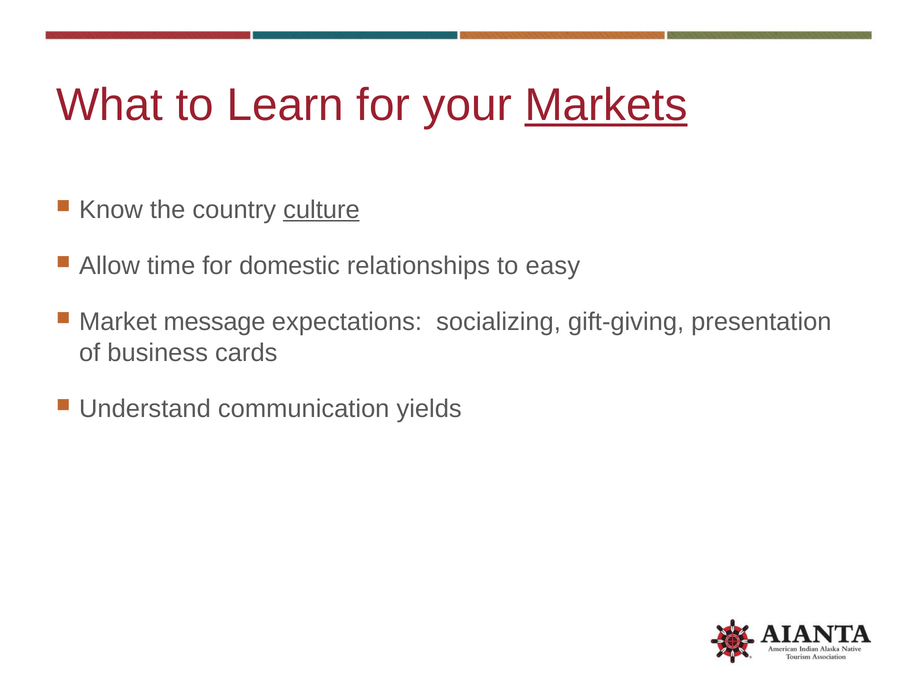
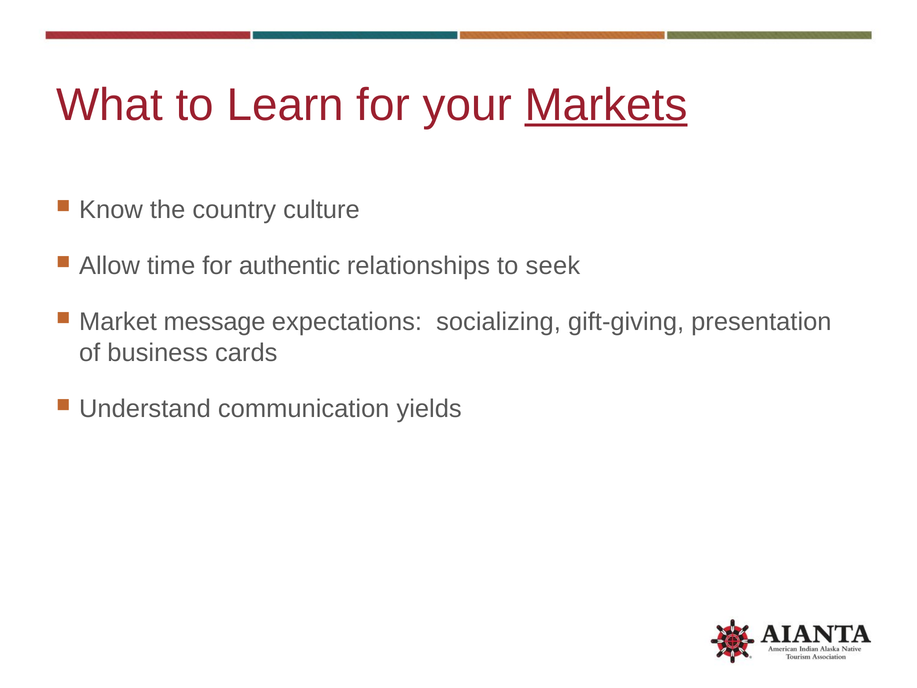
culture underline: present -> none (321, 210)
domestic: domestic -> authentic (290, 266)
easy: easy -> seek (553, 266)
